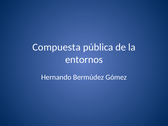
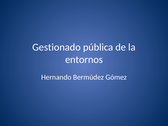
Compuesta: Compuesta -> Gestionado (57, 47)
